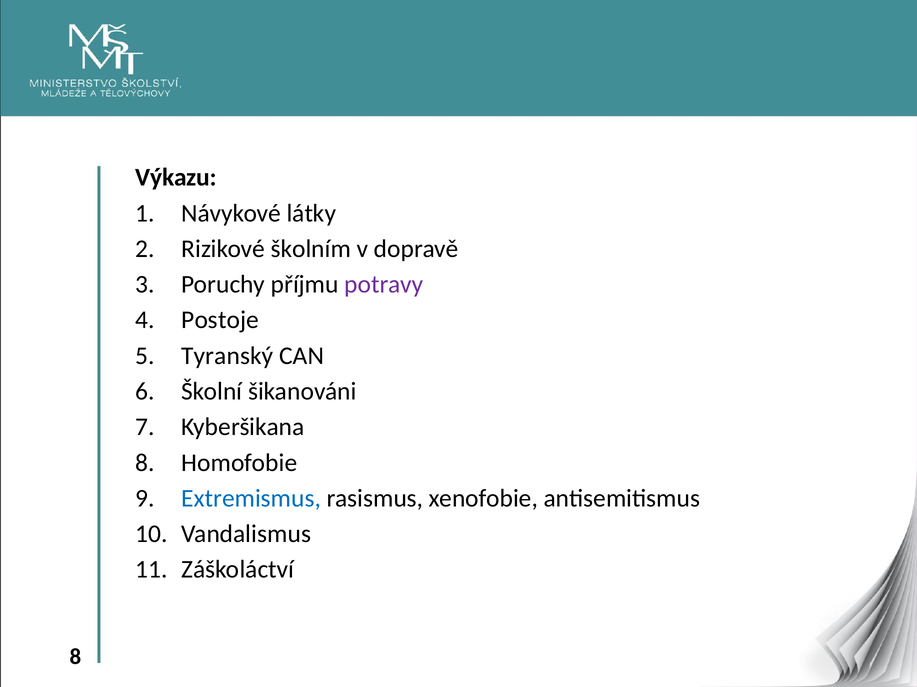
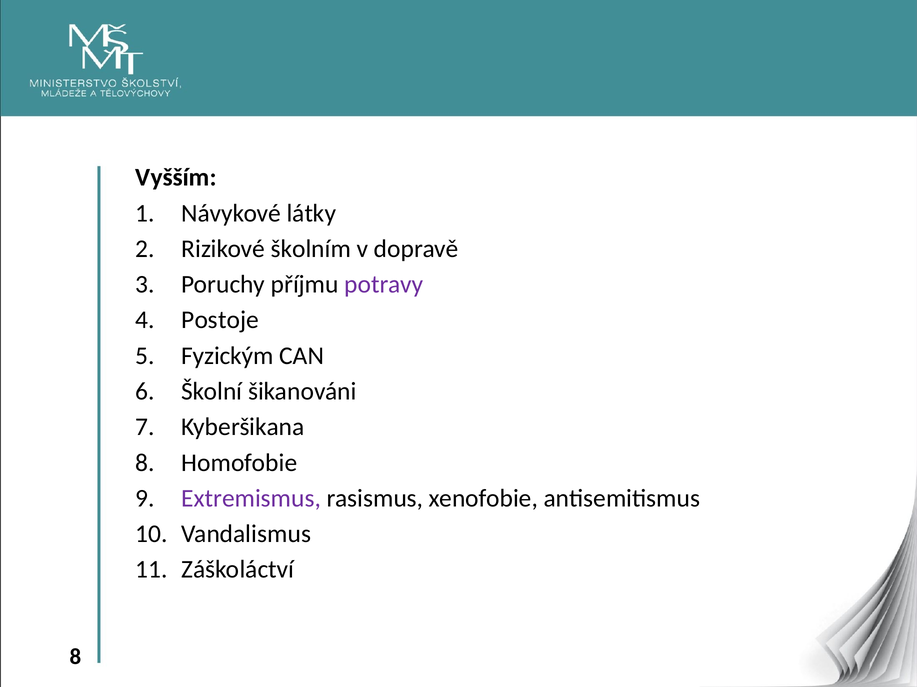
Výkazu: Výkazu -> Vyšším (176, 178)
Tyranský: Tyranský -> Fyzickým (227, 356)
Extremismus colour: blue -> purple (251, 499)
